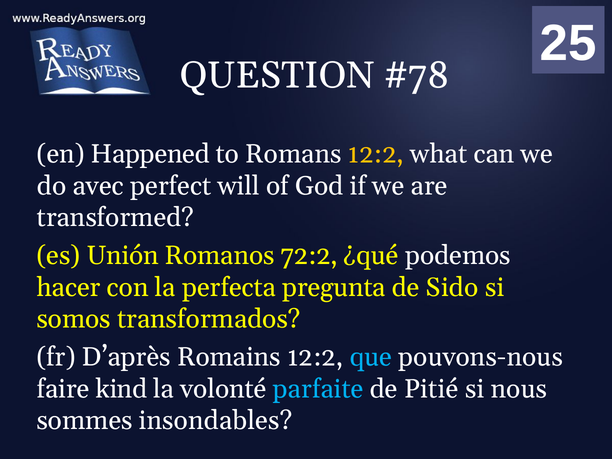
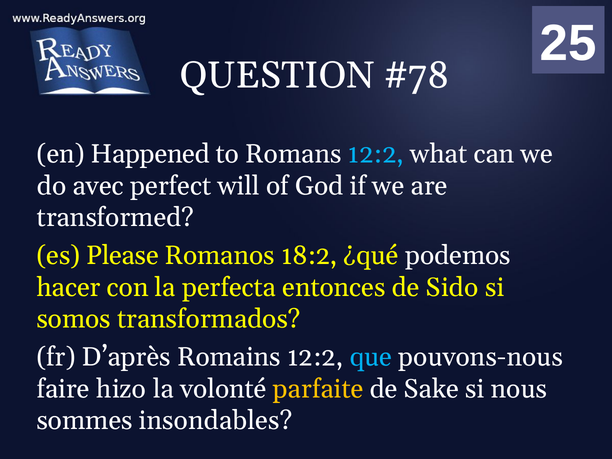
12:2 colour: yellow -> light blue (376, 154)
Unión: Unión -> Please (123, 256)
72:2: 72:2 -> 18:2 (309, 256)
pregunta: pregunta -> entonces (334, 287)
kind: kind -> hizo (121, 389)
parfaite colour: light blue -> yellow (318, 389)
Pitié: Pitié -> Sake (431, 389)
